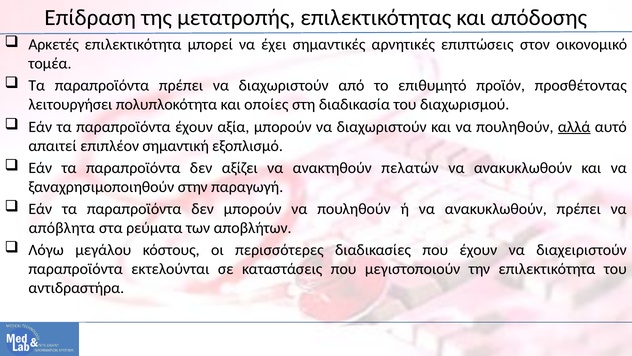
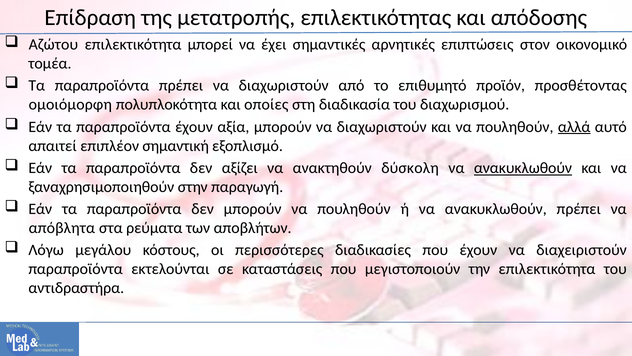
Αρκετές: Αρκετές -> Αζώτου (53, 45)
λειτουργήσει: λειτουργήσει -> ομοιόμορφη (70, 105)
πελατών: πελατών -> δύσκολη (410, 168)
ανακυκλωθούν underline: none -> present (523, 168)
